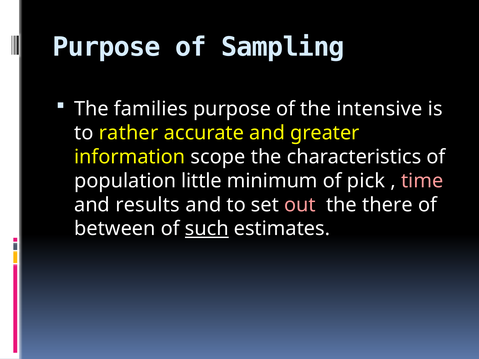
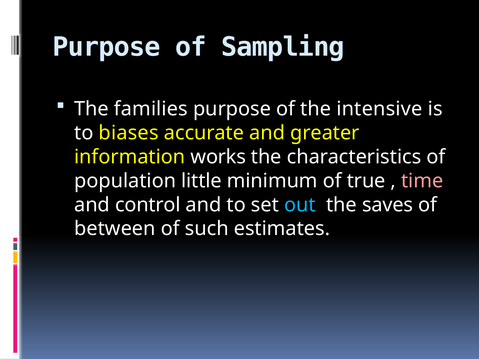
rather: rather -> biases (129, 133)
scope: scope -> works (218, 157)
pick: pick -> true (366, 181)
results: results -> control (148, 205)
out colour: pink -> light blue (300, 205)
there: there -> saves (388, 205)
such underline: present -> none (207, 229)
